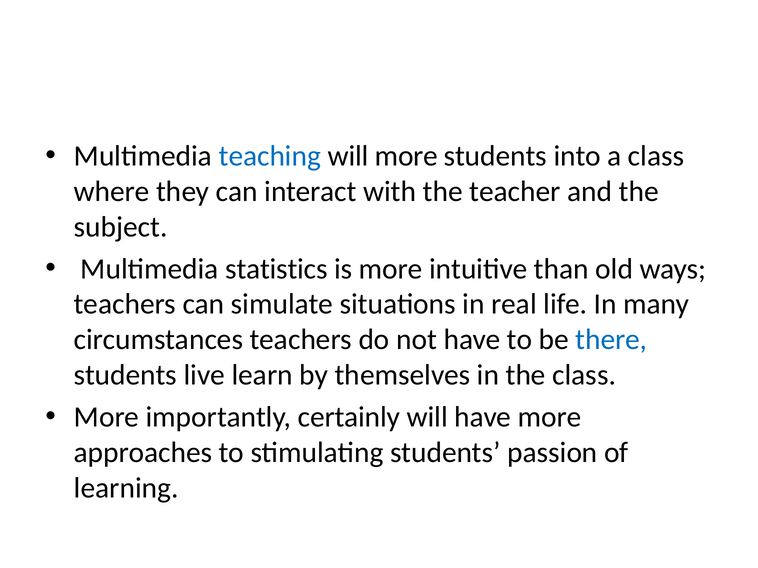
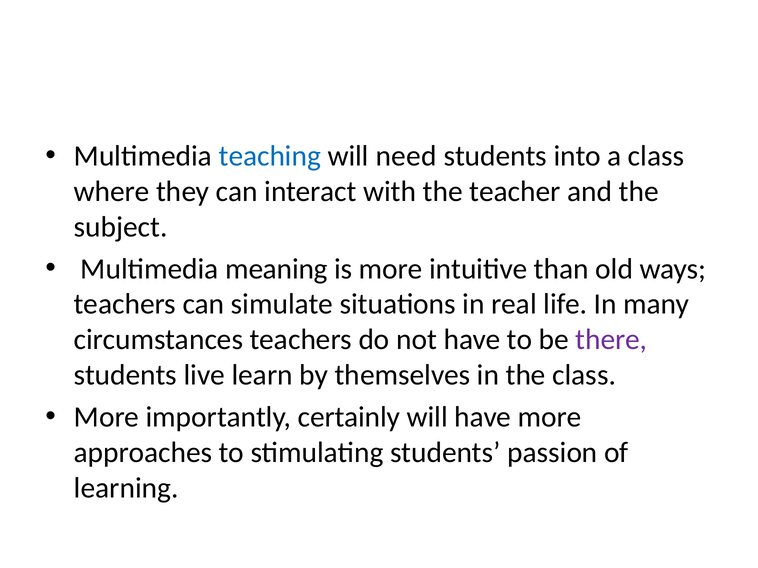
will more: more -> need (406, 156)
statistics: statistics -> meaning (276, 269)
there colour: blue -> purple (611, 340)
